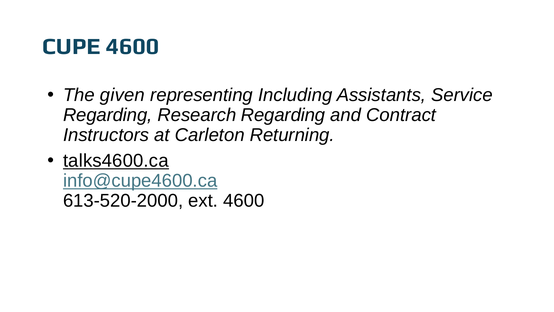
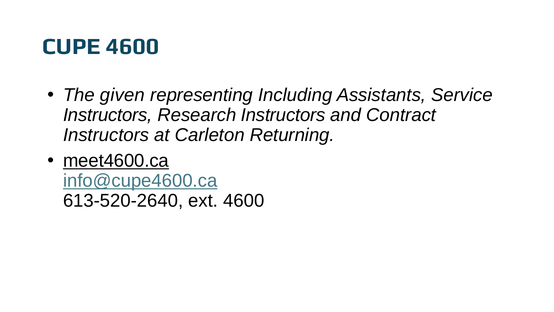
Regarding: Regarding -> Instructors (108, 115)
Research Regarding: Regarding -> Instructors (283, 115)
talks4600.ca: talks4600.ca -> meet4600.ca (116, 161)
613-520-2000: 613-520-2000 -> 613-520-2640 (123, 200)
